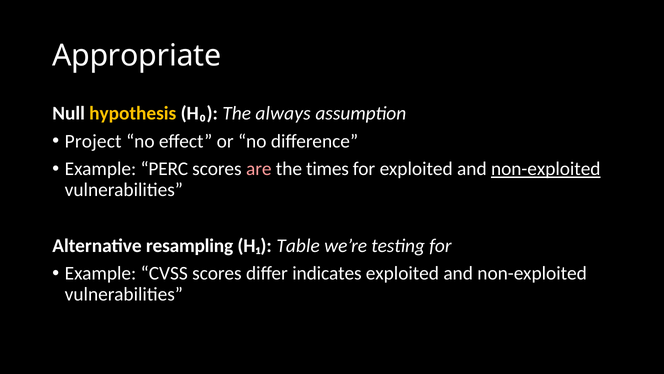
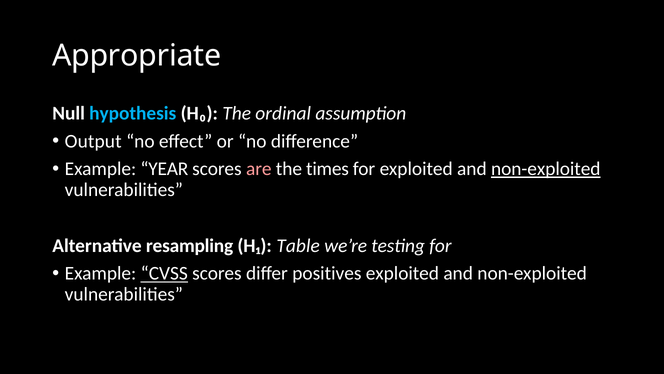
hypothesis colour: yellow -> light blue (133, 113)
always: always -> ordinal (283, 113)
Project: Project -> Output (93, 141)
PERC: PERC -> YEAR (164, 169)
CVSS underline: none -> present (164, 273)
indicates: indicates -> positives (327, 273)
